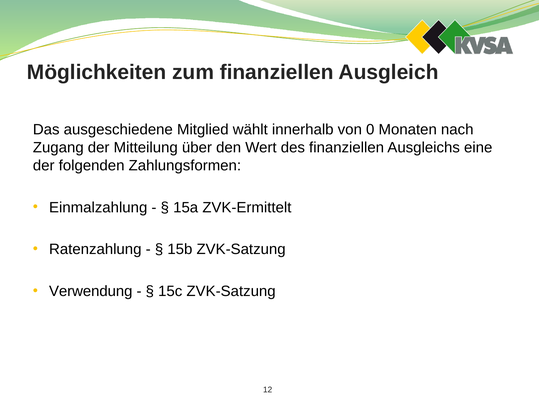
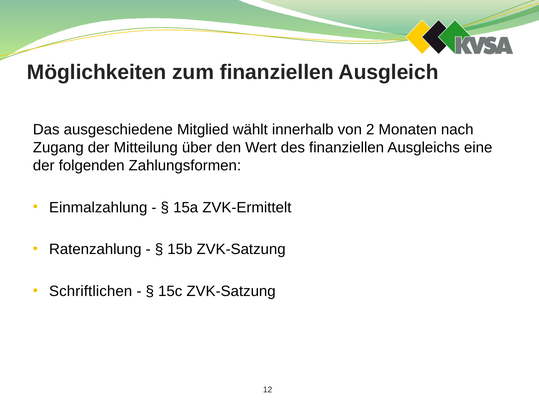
0: 0 -> 2 (370, 130)
Verwendung: Verwendung -> Schriftlichen (91, 291)
